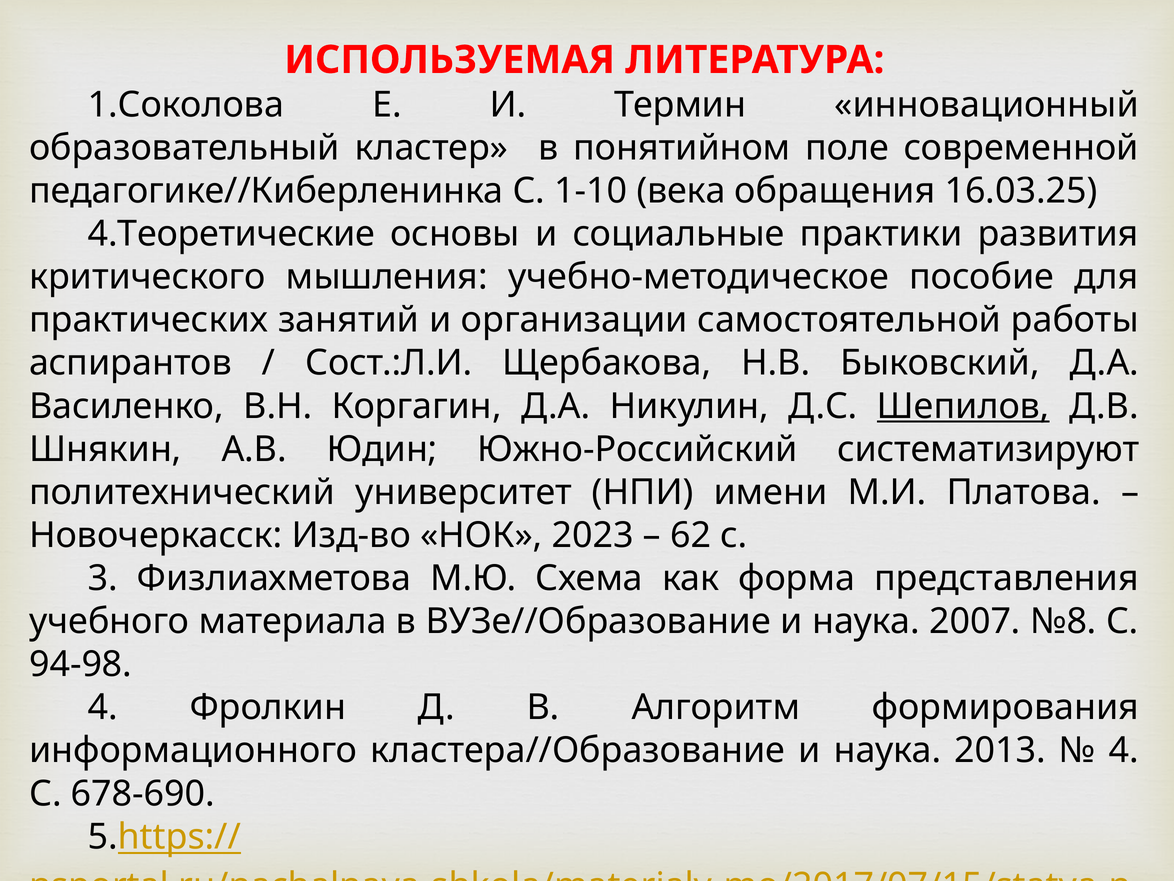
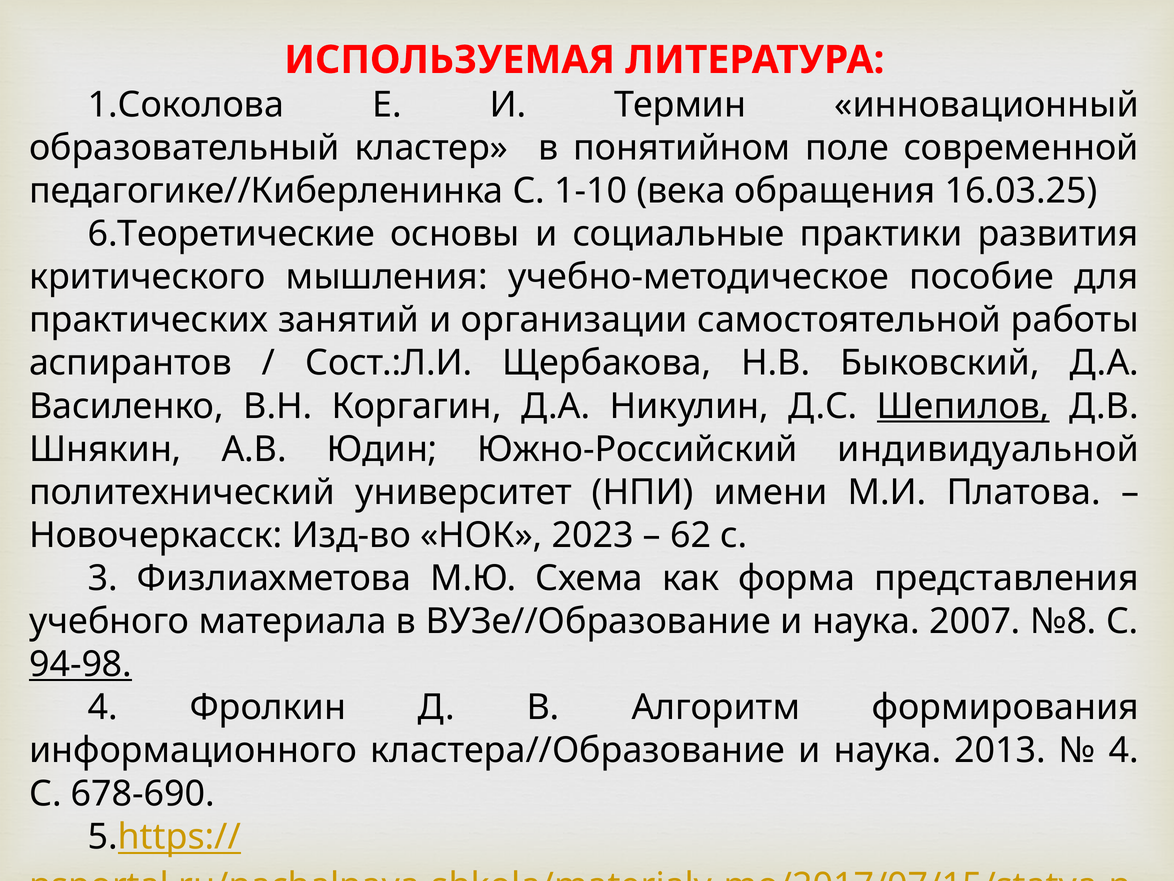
4.Теоретические: 4.Теоретические -> 6.Теоретические (231, 234)
систематизируют: систематизируют -> индивидуальной (988, 449)
94-98 underline: none -> present (81, 664)
